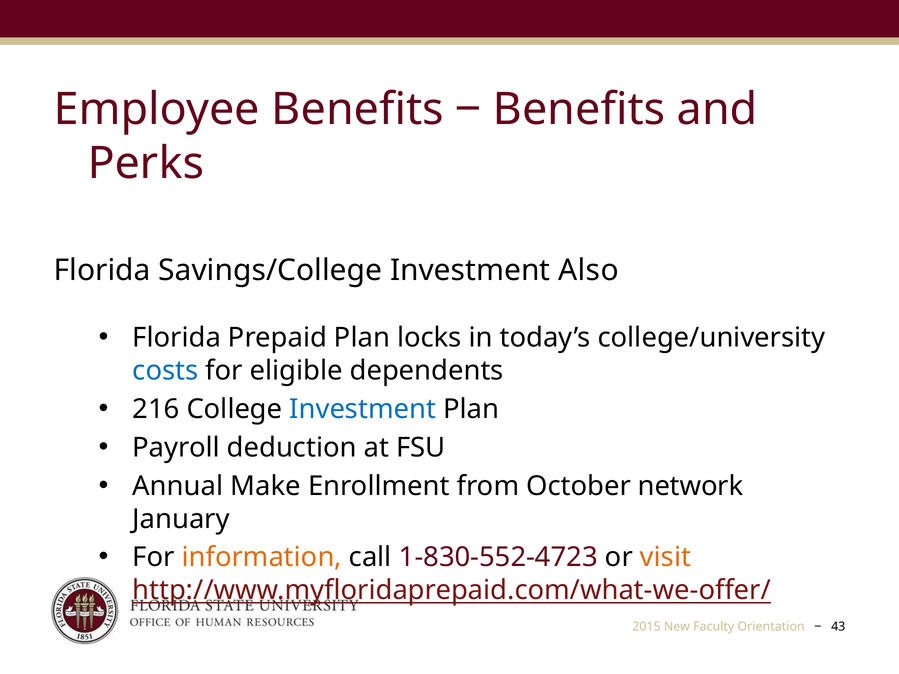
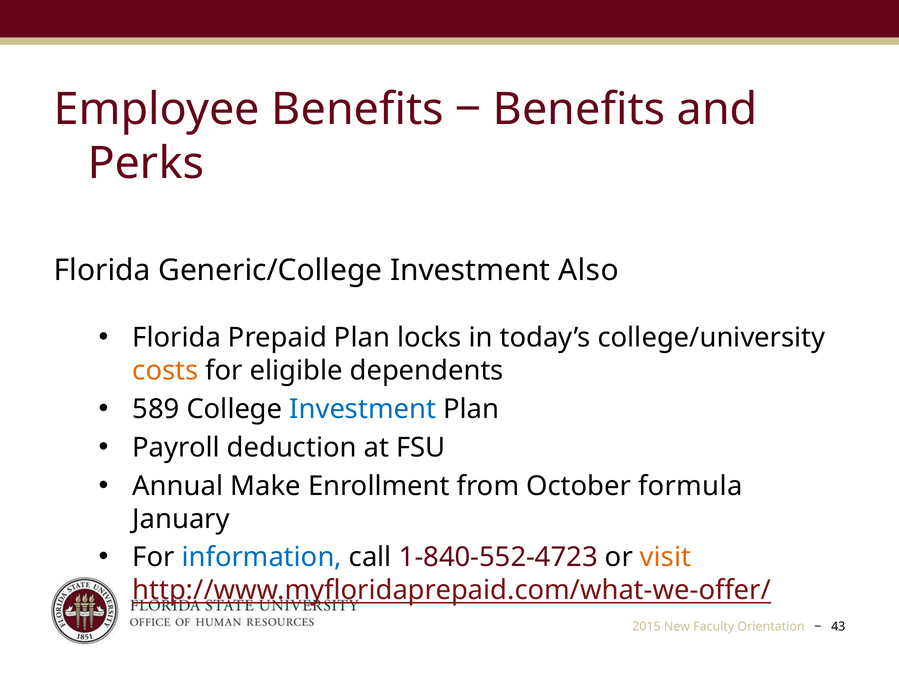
Savings/College: Savings/College -> Generic/College (270, 270)
costs colour: blue -> orange (165, 371)
216: 216 -> 589 (156, 409)
network: network -> formula (690, 486)
information colour: orange -> blue (262, 558)
1-830-552-4723: 1-830-552-4723 -> 1-840-552-4723 (498, 558)
